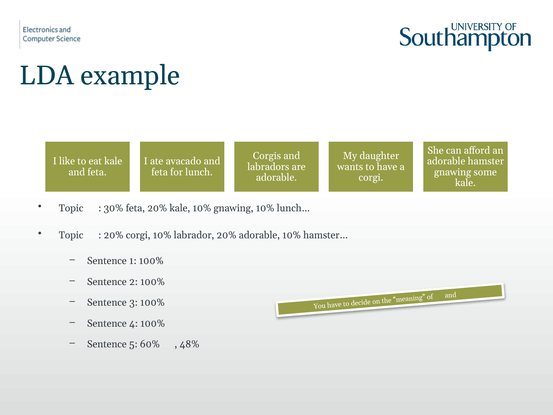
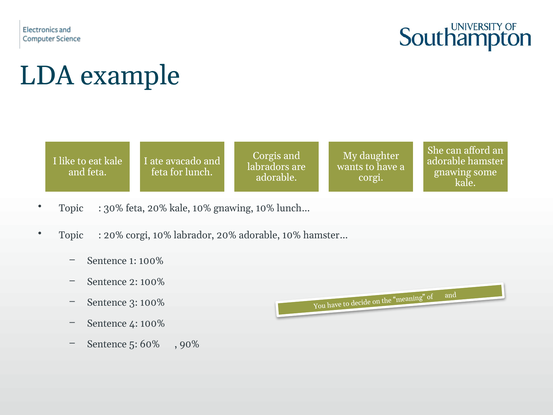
48%: 48% -> 90% (190, 344)
